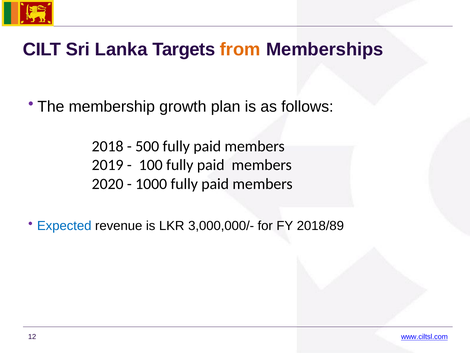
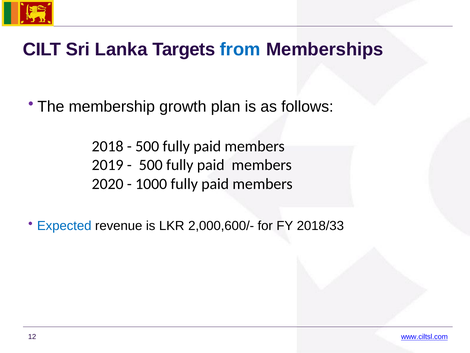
from colour: orange -> blue (240, 49)
100: 100 -> 500 (151, 165)
3,000,000/-: 3,000,000/- -> 2,000,600/- (221, 226)
2018/89: 2018/89 -> 2018/33 (320, 226)
